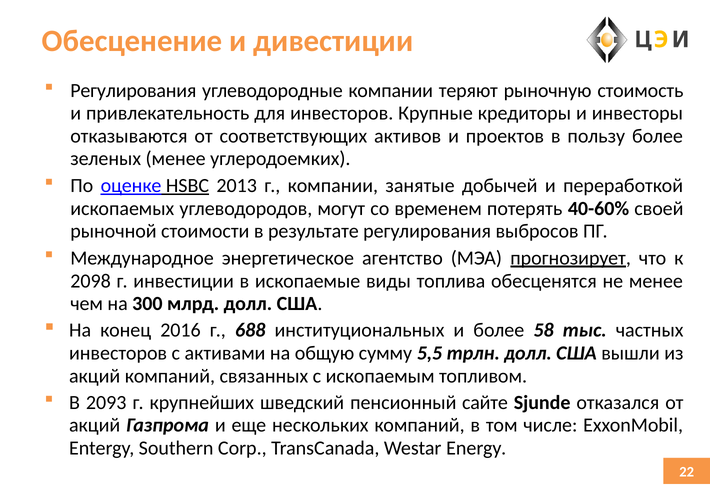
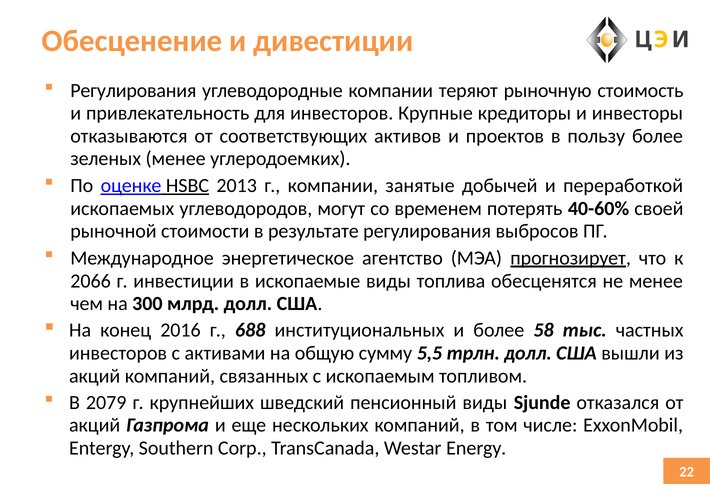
2098: 2098 -> 2066 (91, 281)
2093: 2093 -> 2079 (106, 402)
пенсионный сайте: сайте -> виды (485, 402)
